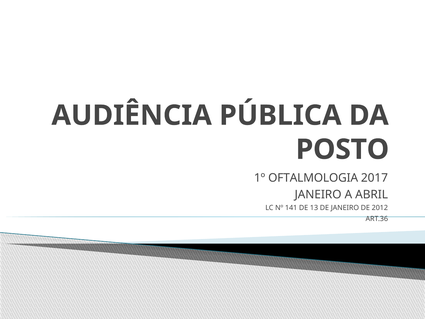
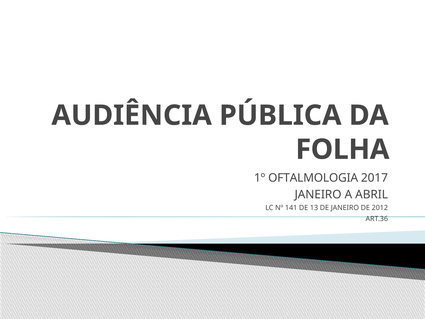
POSTO: POSTO -> FOLHA (342, 149)
